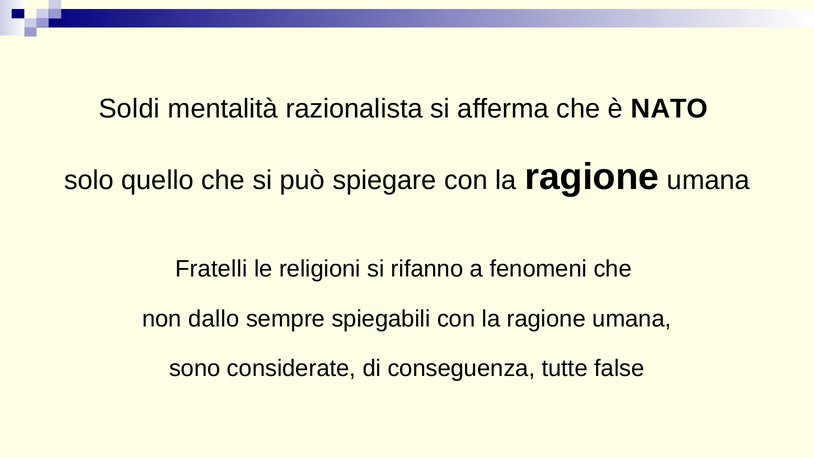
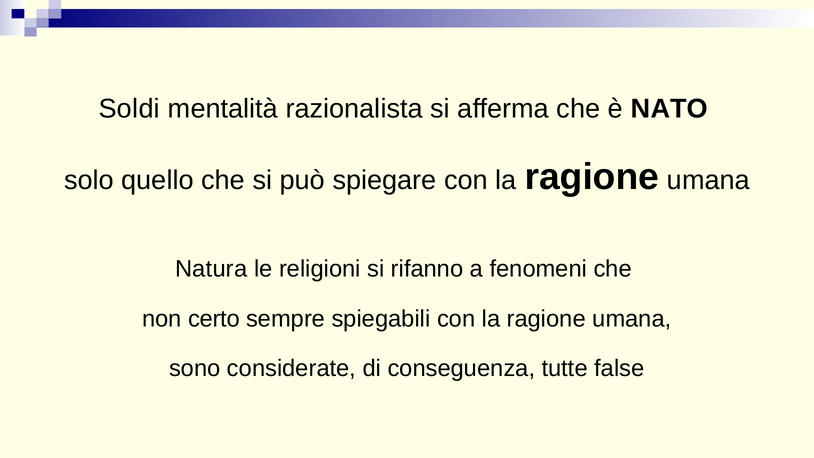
Fratelli: Fratelli -> Natura (211, 269)
dallo: dallo -> certo (214, 319)
